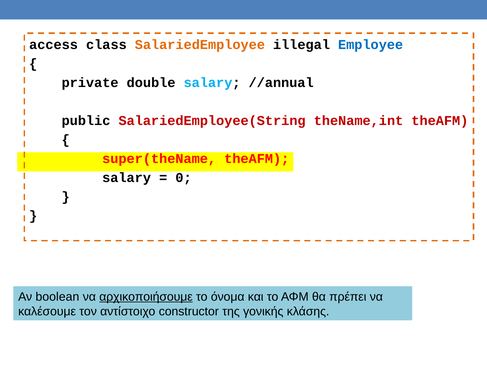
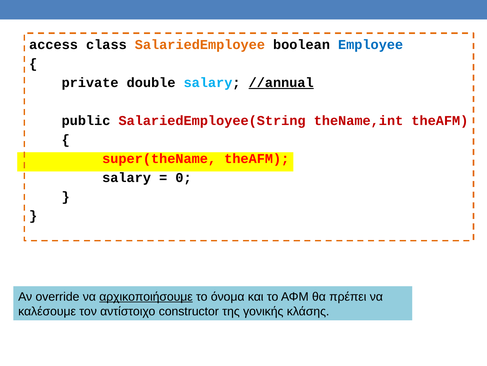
illegal: illegal -> boolean (302, 45)
//annual underline: none -> present (281, 82)
boolean: boolean -> override (57, 296)
